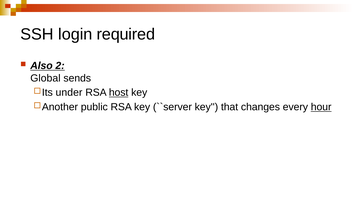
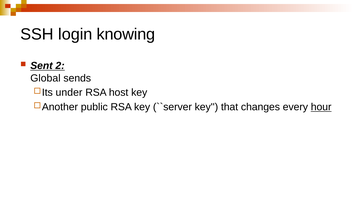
required: required -> knowing (126, 34)
Also: Also -> Sent (41, 66)
host underline: present -> none (119, 93)
